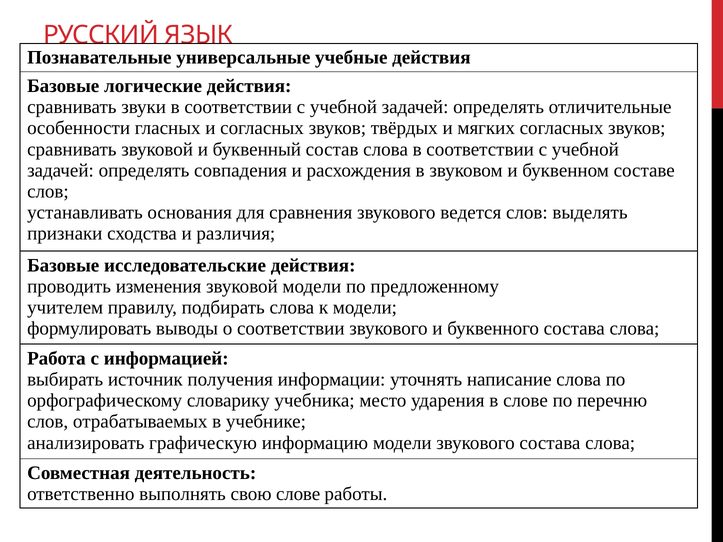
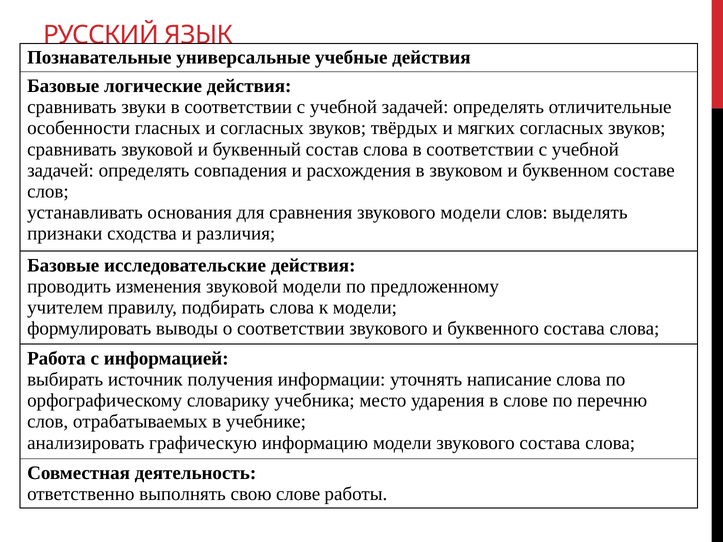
звукового ведется: ведется -> модели (471, 213)
